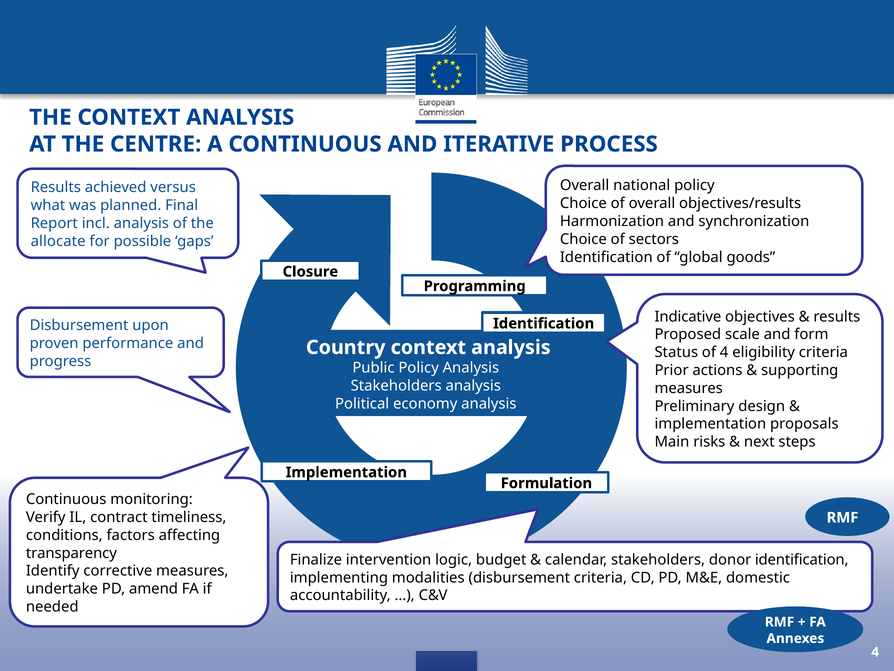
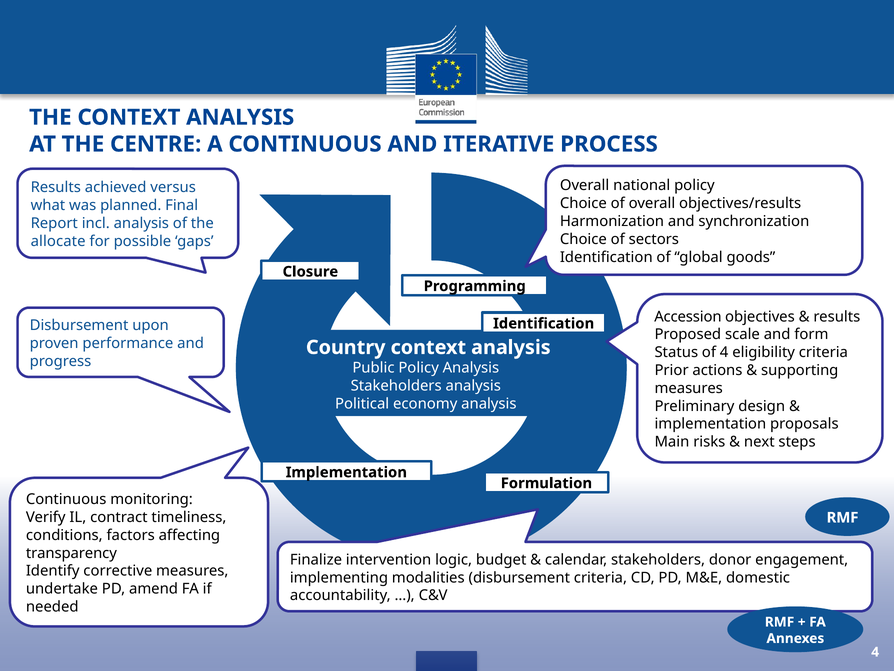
Indicative: Indicative -> Accession (688, 316)
donor identification: identification -> engagement (802, 559)
